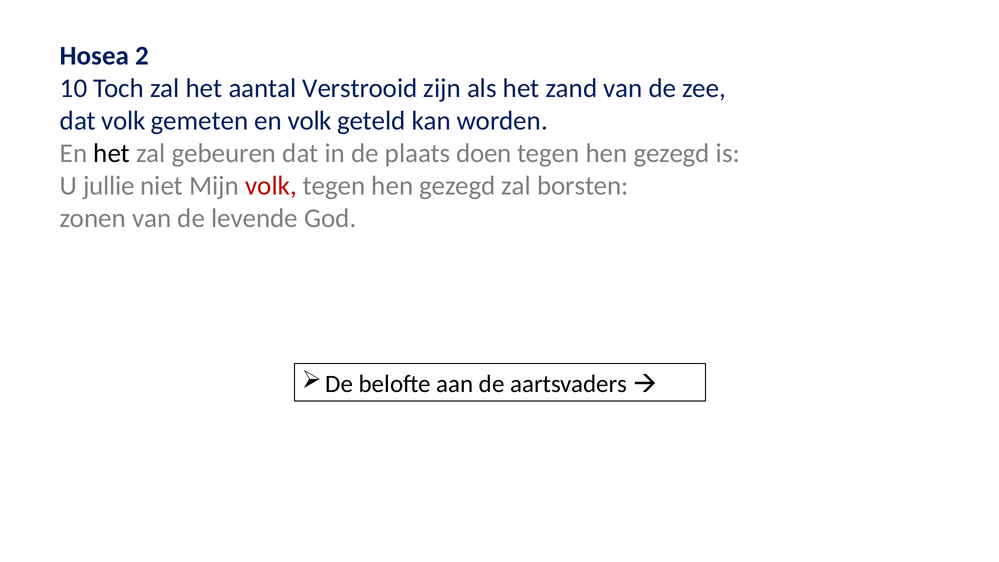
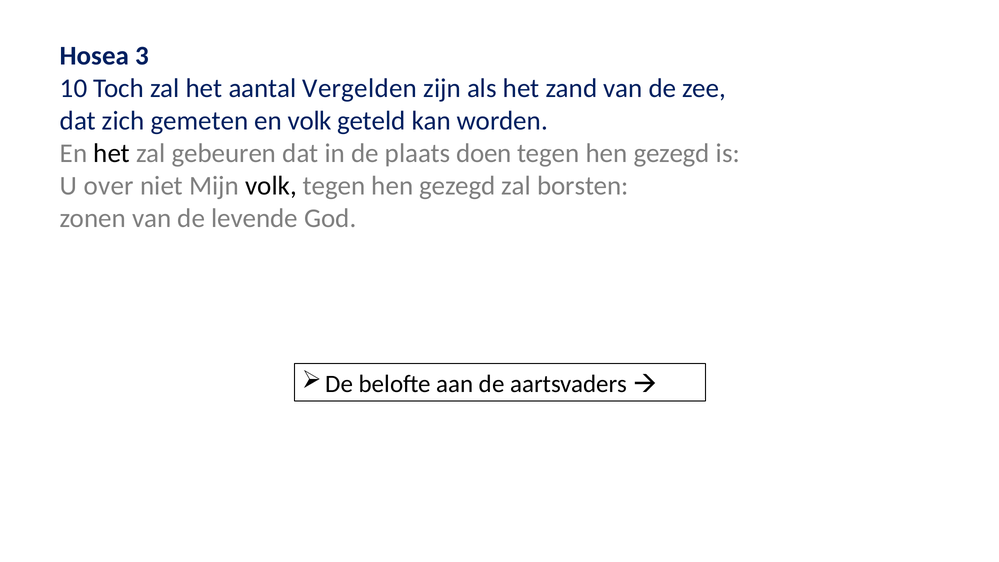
2: 2 -> 3 (142, 56)
Verstrooid: Verstrooid -> Vergelden (360, 88)
dat volk: volk -> zich (123, 121)
jullie: jullie -> over (109, 186)
volk colour: red -> black (271, 186)
